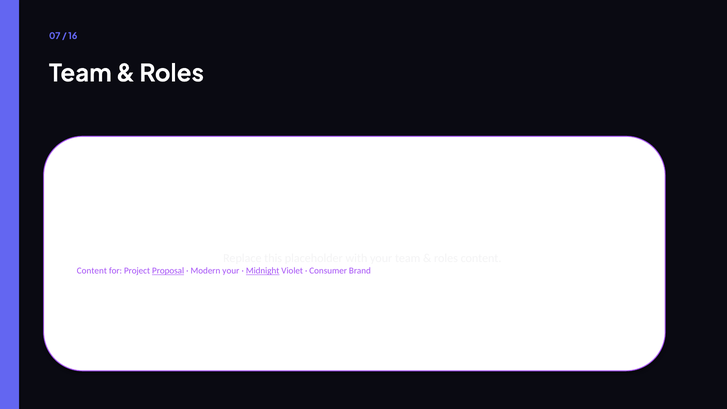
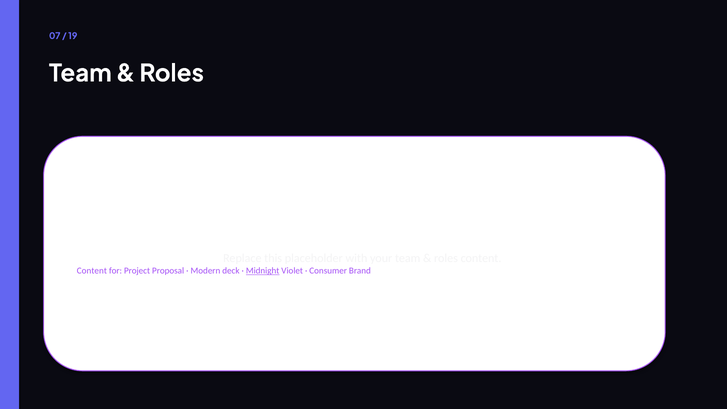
16: 16 -> 19 (73, 36)
Proposal underline: present -> none (168, 271)
Modern your: your -> deck (231, 271)
